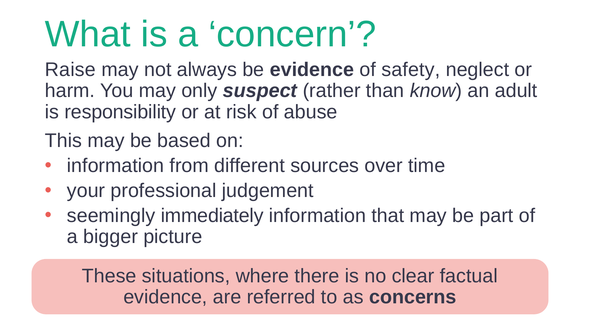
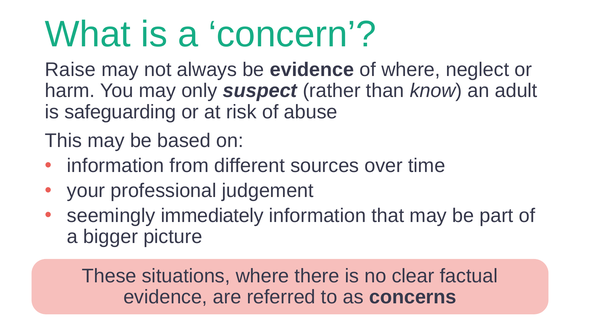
of safety: safety -> where (411, 69)
responsibility: responsibility -> safeguarding (120, 112)
